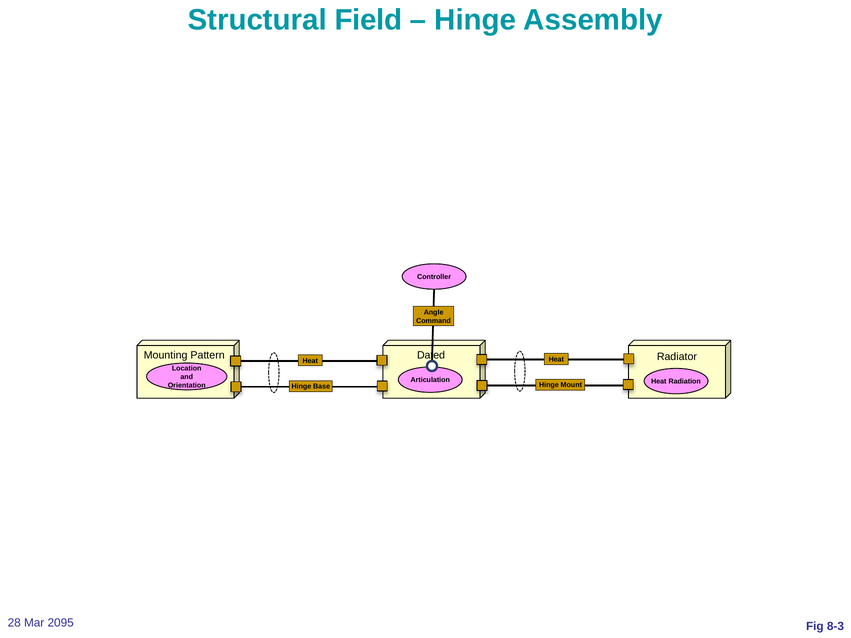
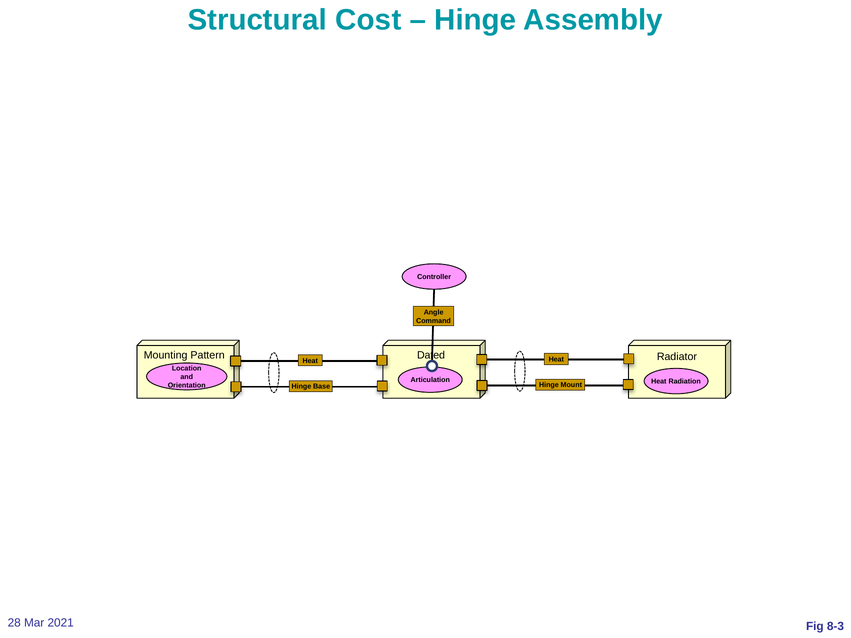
Field: Field -> Cost (368, 20)
2095: 2095 -> 2021 (61, 623)
